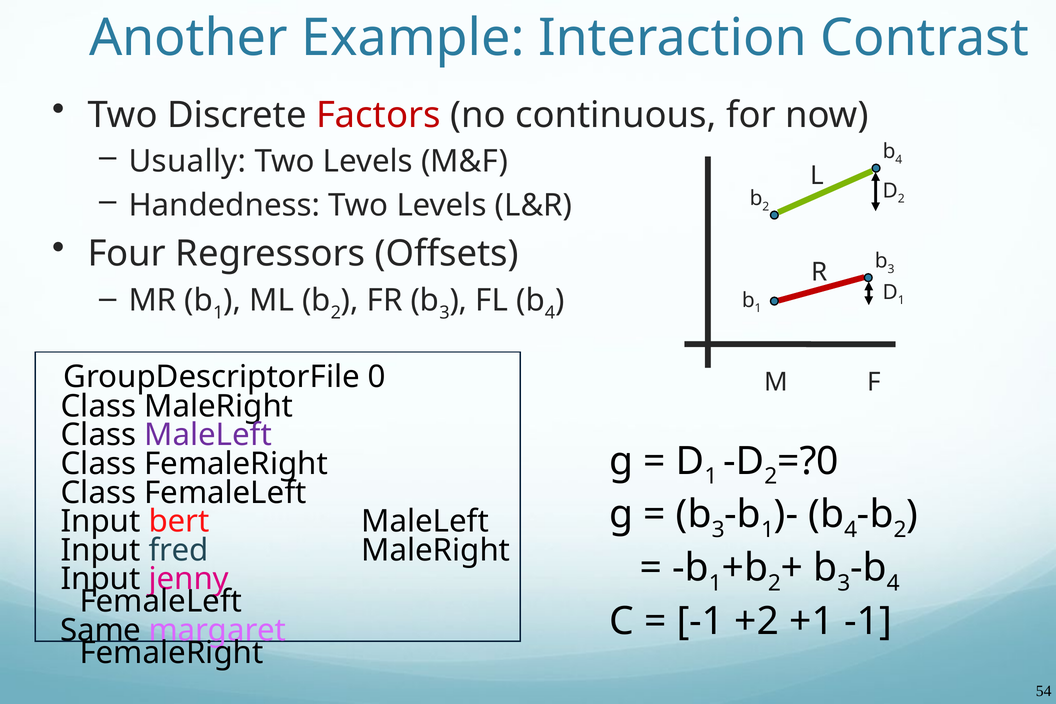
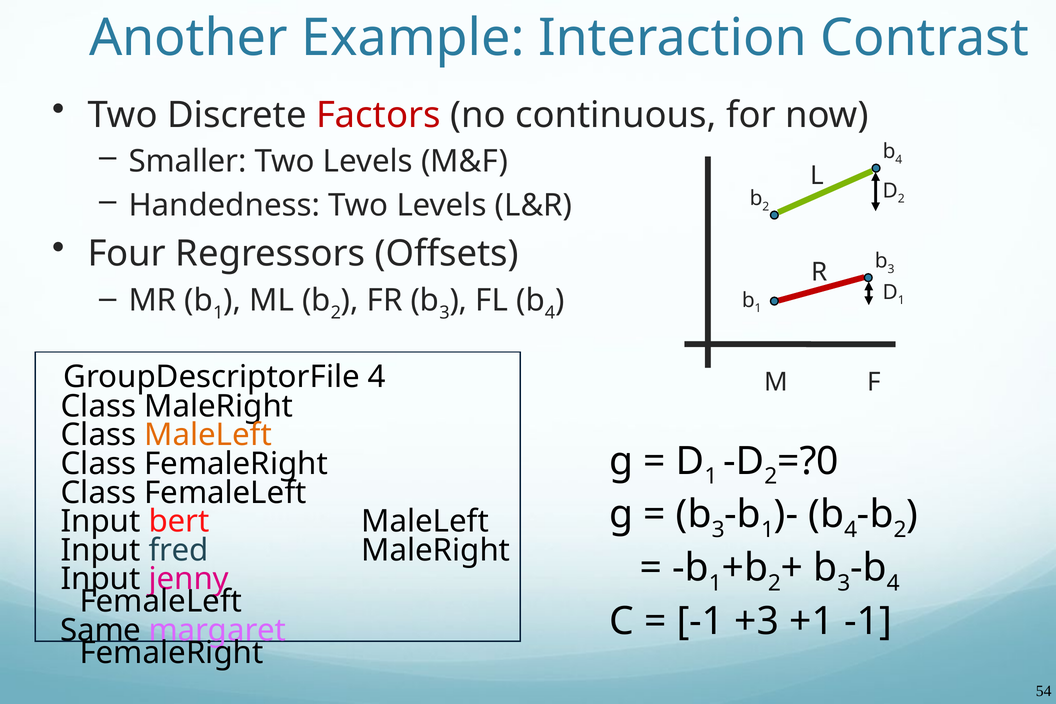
Usually: Usually -> Smaller (188, 162)
GroupDescriptorFile 0: 0 -> 4 (377, 377)
MaleLeft colour: purple -> orange (208, 435)
+2: +2 -> +3 (757, 621)
